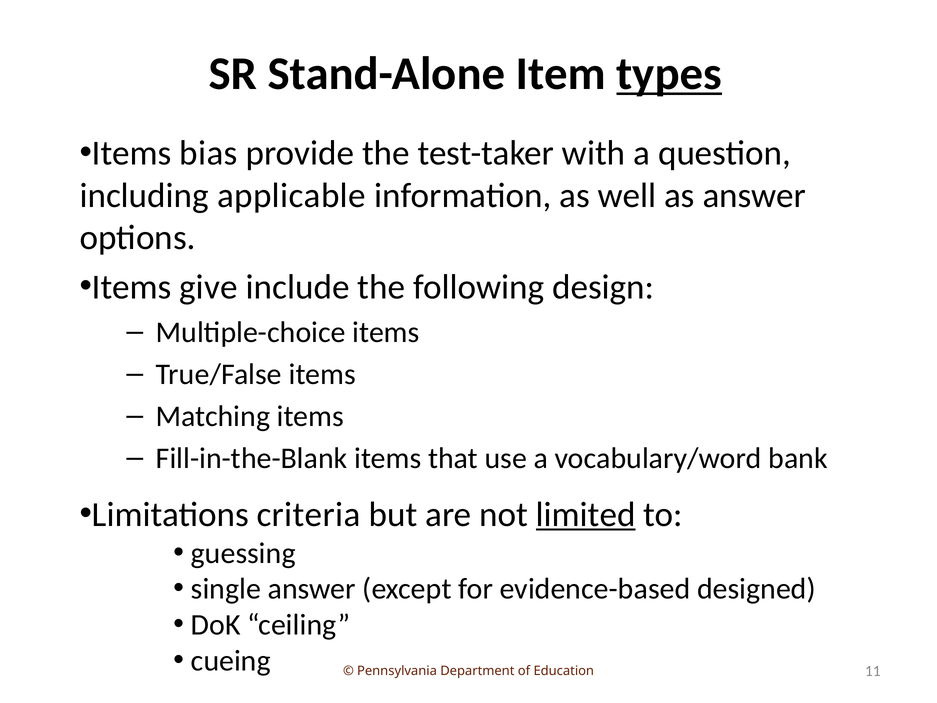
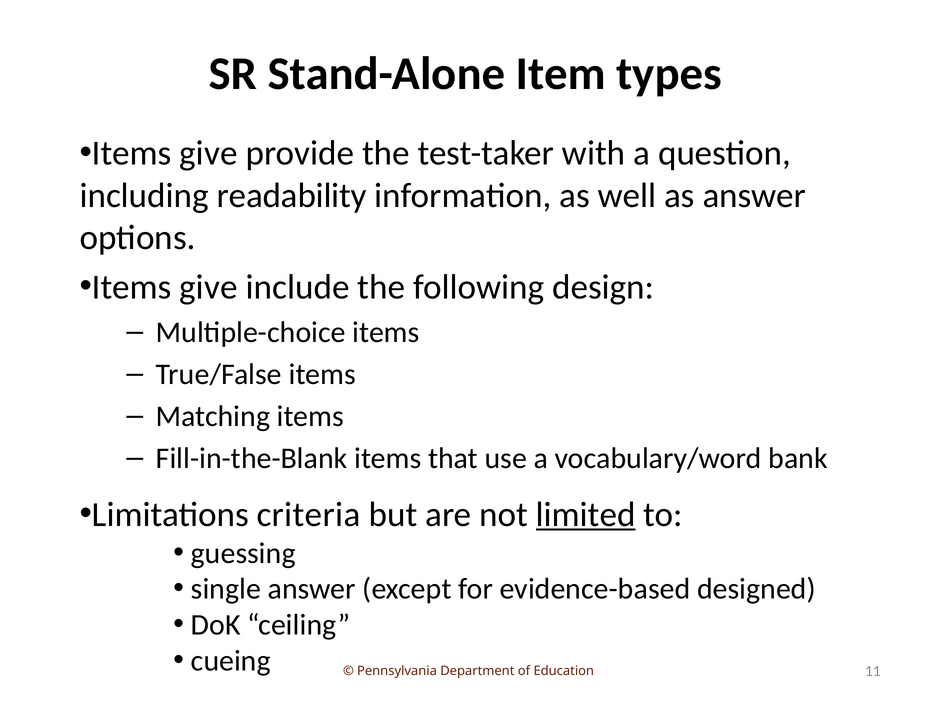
types underline: present -> none (669, 74)
bias: bias -> give (208, 153)
applicable: applicable -> readability (292, 195)
